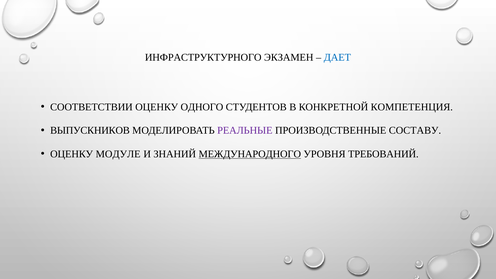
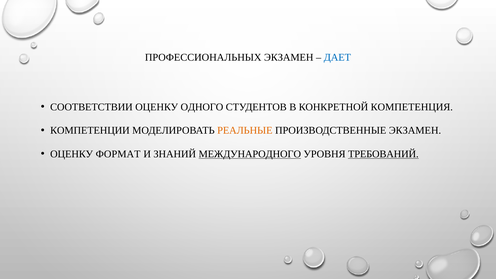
ИНФРАСТРУКТУРНОГО: ИНФРАСТРУКТУРНОГО -> ПРОФЕССИОНАЛЬНЫХ (203, 58)
ВЫПУСКНИКОВ: ВЫПУСКНИКОВ -> КОМПЕТЕНЦИИ (90, 131)
РЕАЛЬНЫЕ colour: purple -> orange (245, 131)
ПРОИЗВОДСТВЕННЫЕ СОСТАВУ: СОСТАВУ -> ЭКЗАМЕН (415, 131)
МОДУЛЕ: МОДУЛЕ -> ФОРМАТ (118, 154)
ТРЕБОВАНИЙ underline: none -> present (383, 154)
